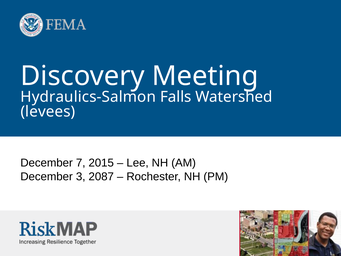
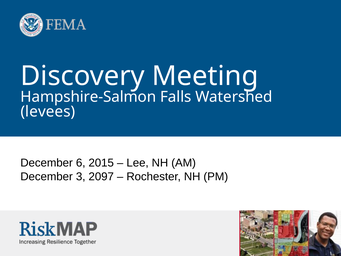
Hydraulics-Salmon: Hydraulics-Salmon -> Hampshire-Salmon (88, 97)
7: 7 -> 6 (81, 163)
2087: 2087 -> 2097 (101, 176)
